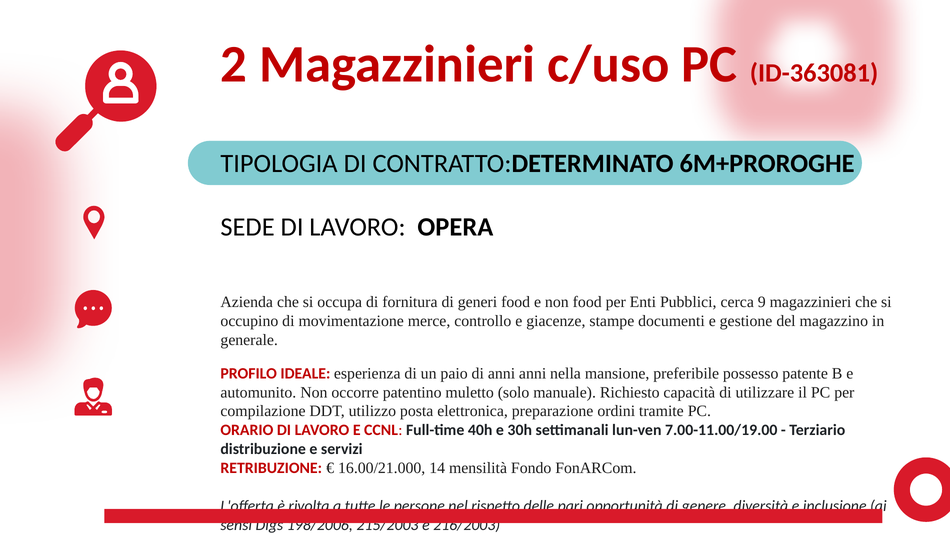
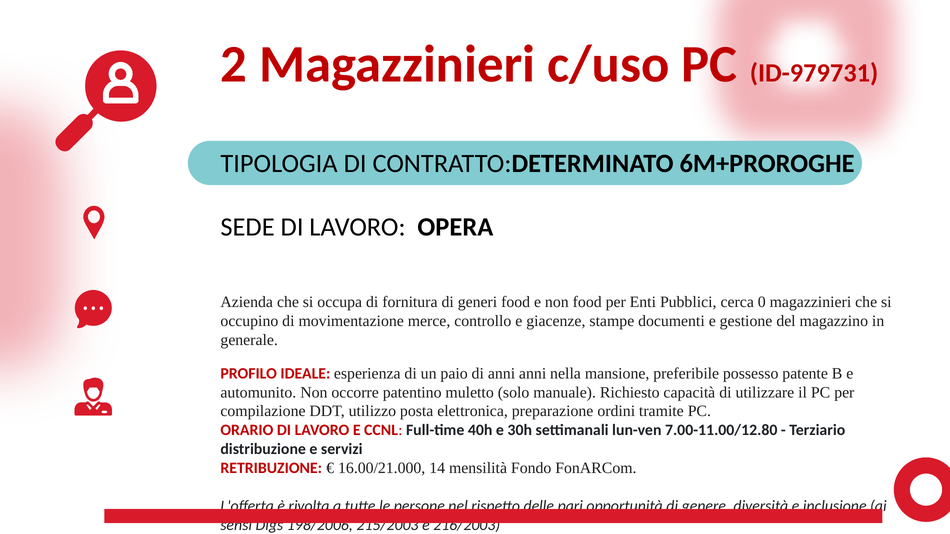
ID-363081: ID-363081 -> ID-979731 (814, 73)
9: 9 -> 0 (762, 302)
7.00-11.00/19.00: 7.00-11.00/19.00 -> 7.00-11.00/12.80 (721, 431)
